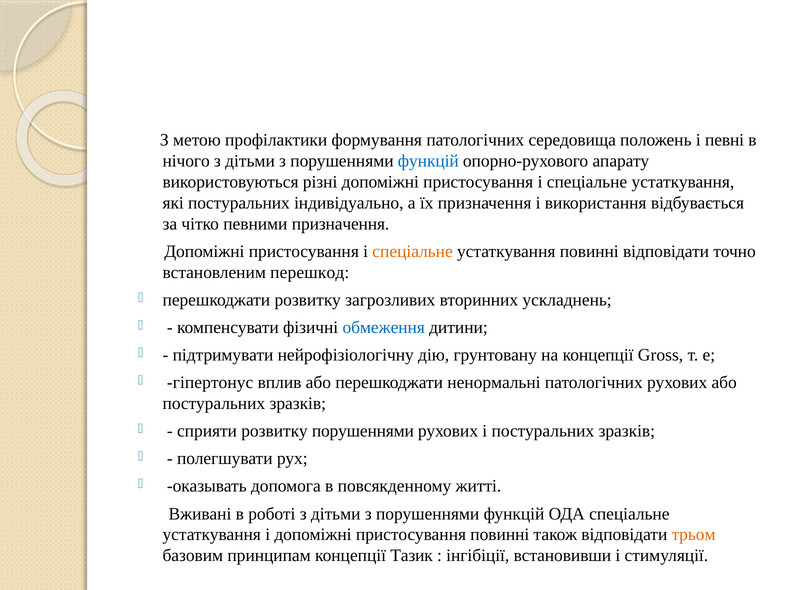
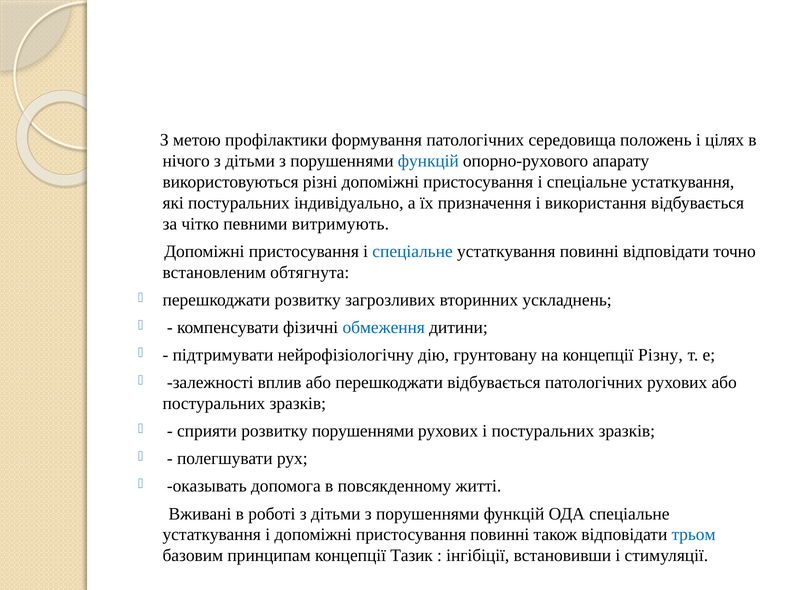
певні: певні -> цілях (725, 140)
певними призначення: призначення -> витримують (340, 224)
спеціальне colour: orange -> blue (413, 251)
перешкод: перешкод -> обтягнута (310, 272)
Gross: Gross -> Різну (660, 355)
гіпертонус: гіпертонус -> залежності (210, 382)
перешкоджати ненормальні: ненормальні -> відбувається (494, 382)
трьом colour: orange -> blue (694, 534)
